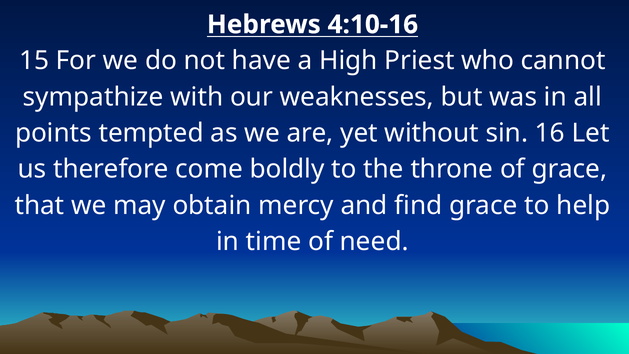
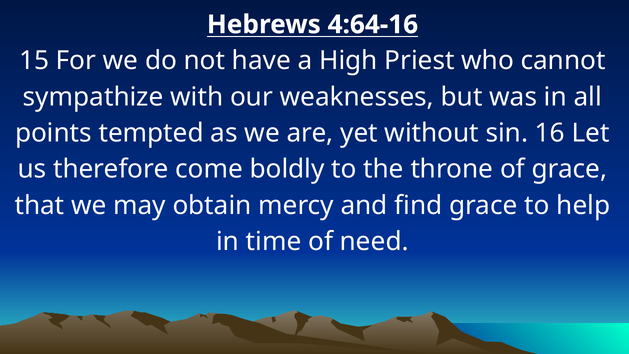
4:10-16: 4:10-16 -> 4:64-16 (373, 25)
